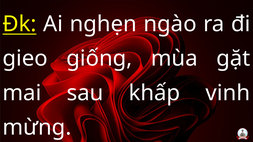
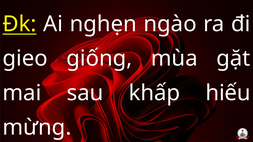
vinh: vinh -> hiếu (228, 93)
